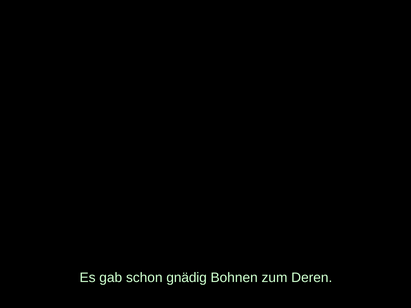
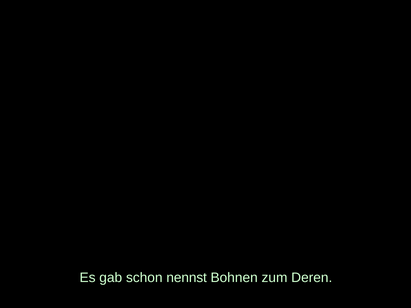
gnädig: gnädig -> nennst (187, 278)
